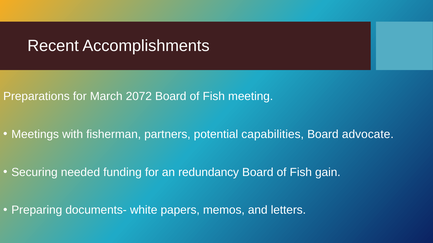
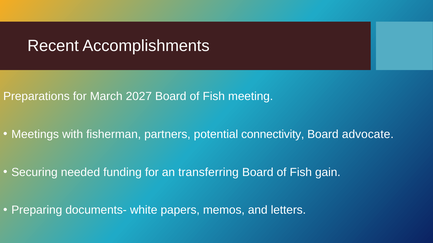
2072: 2072 -> 2027 (139, 96)
capabilities: capabilities -> connectivity (273, 135)
redundancy: redundancy -> transferring (209, 173)
